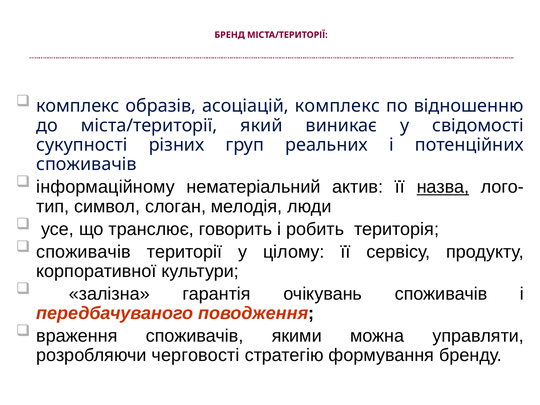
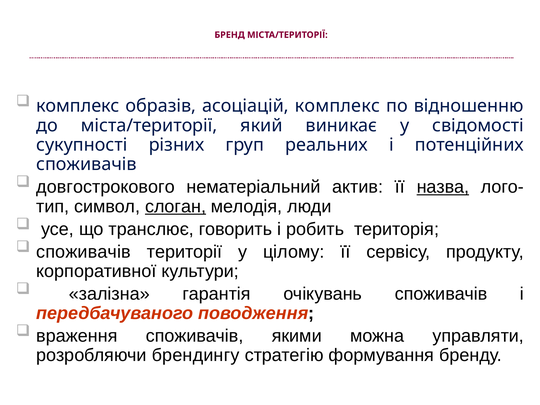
інформаційному: інформаційному -> довгострокового (106, 187)
слоган underline: none -> present (176, 206)
черговості: черговості -> брендингу (196, 355)
